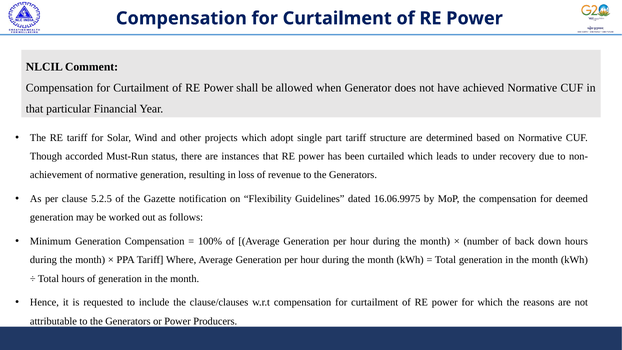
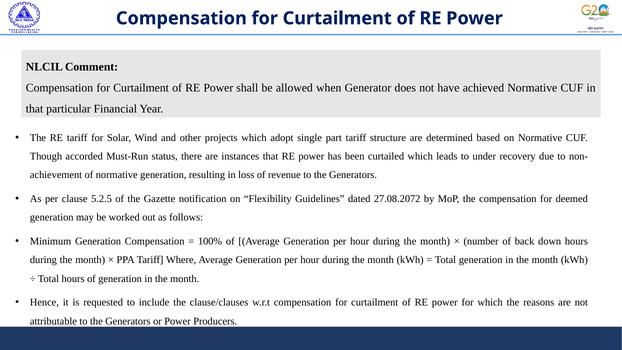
16.06.9975: 16.06.9975 -> 27.08.2072 (397, 199)
